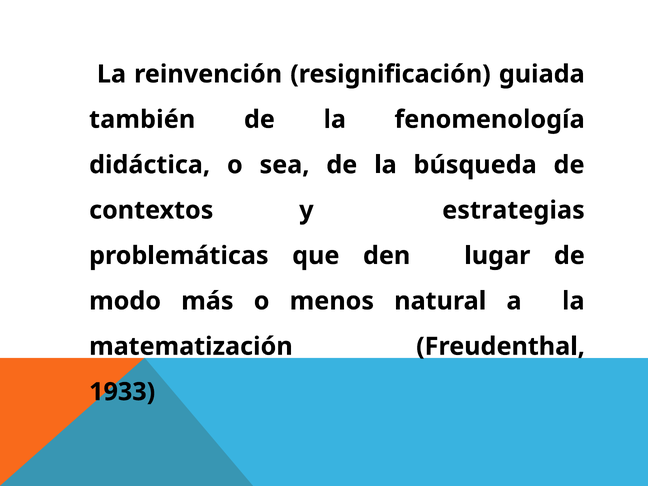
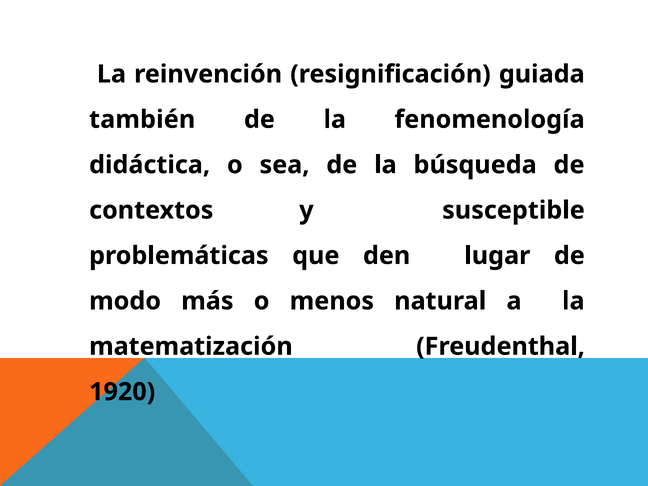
estrategias: estrategias -> susceptible (513, 210)
1933: 1933 -> 1920 (122, 392)
